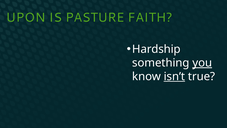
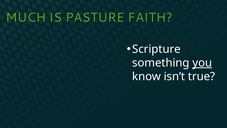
UPON: UPON -> MUCH (26, 17)
Hardship: Hardship -> Scripture (156, 49)
isn’t underline: present -> none (174, 76)
